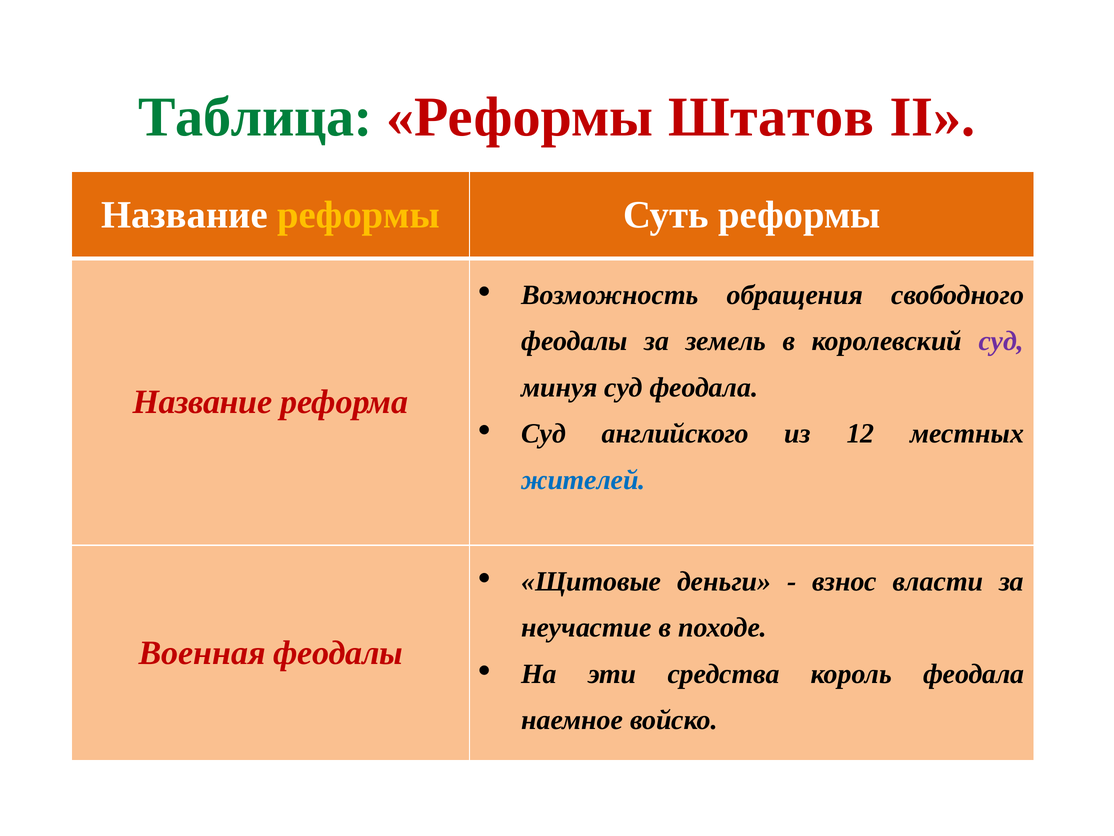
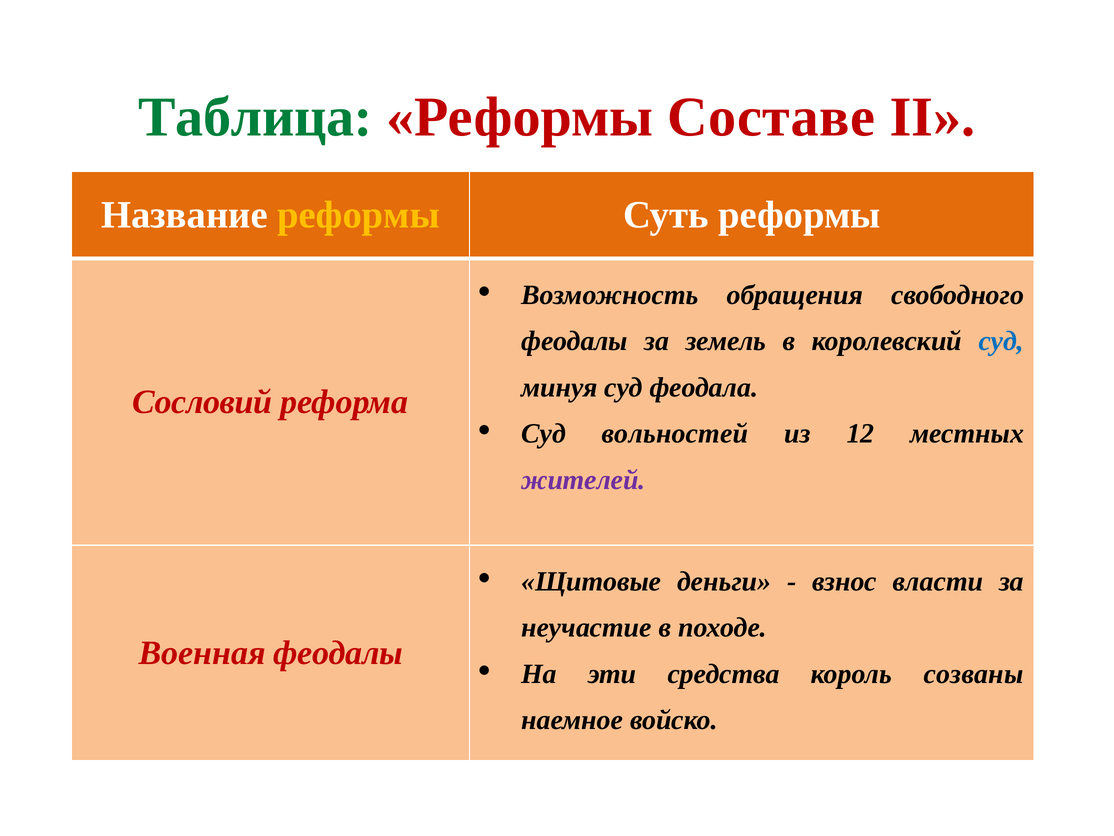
Штатов: Штатов -> Составе (771, 117)
суд colour: purple -> blue (1001, 341)
Название: Название -> Сословий (202, 402)
английского: английского -> вольностей (675, 433)
жителей colour: blue -> purple (583, 480)
король феодала: феодала -> созваны (973, 674)
